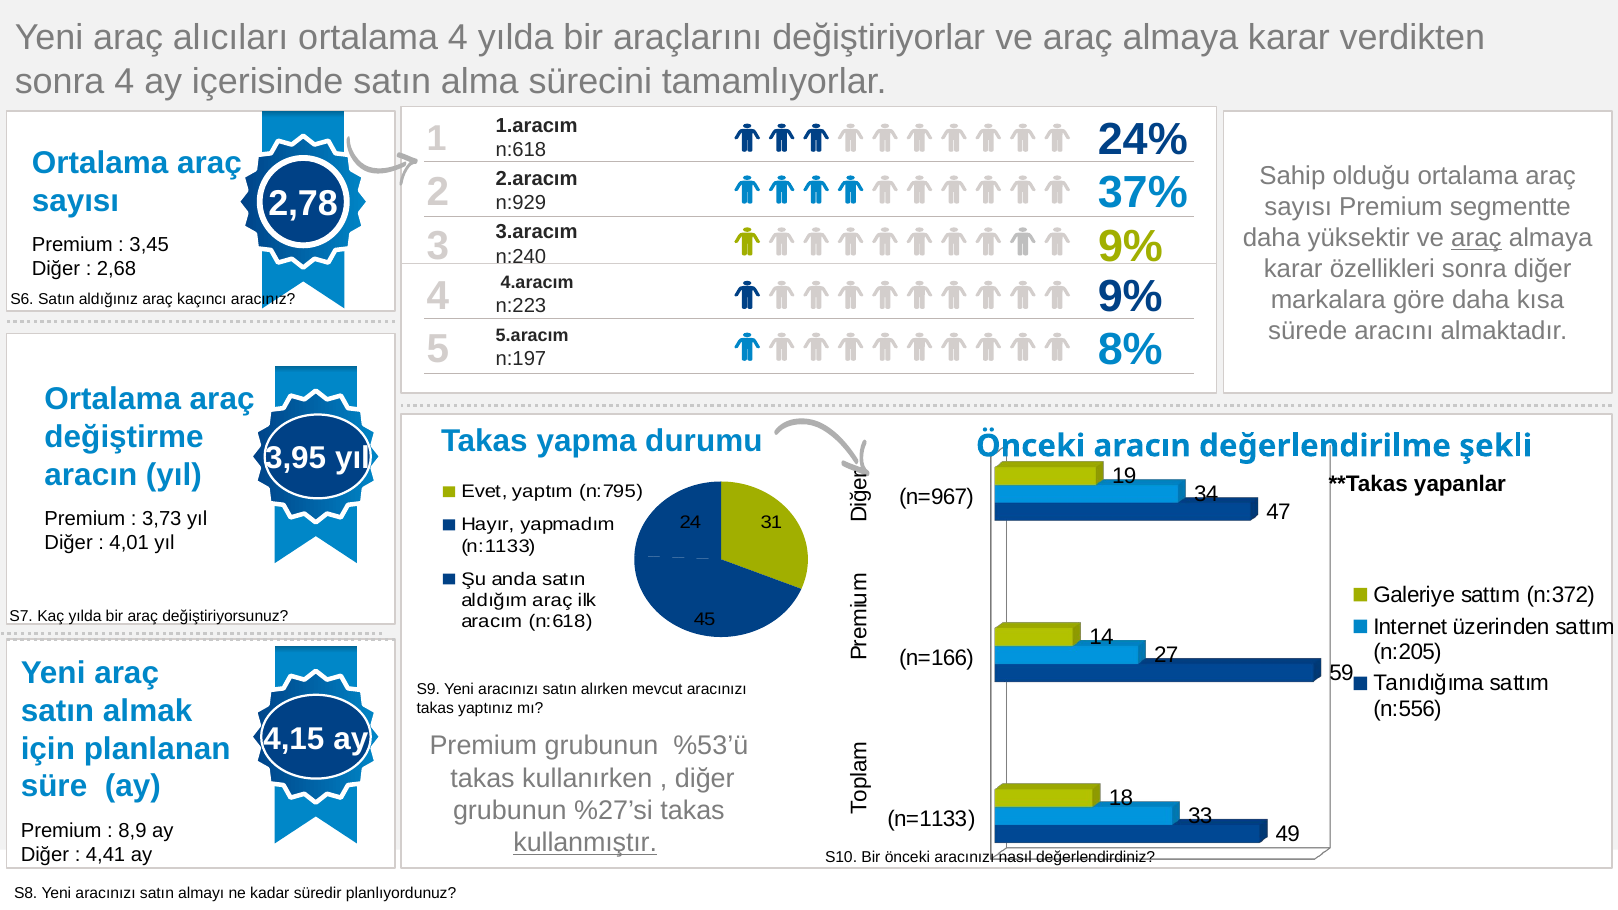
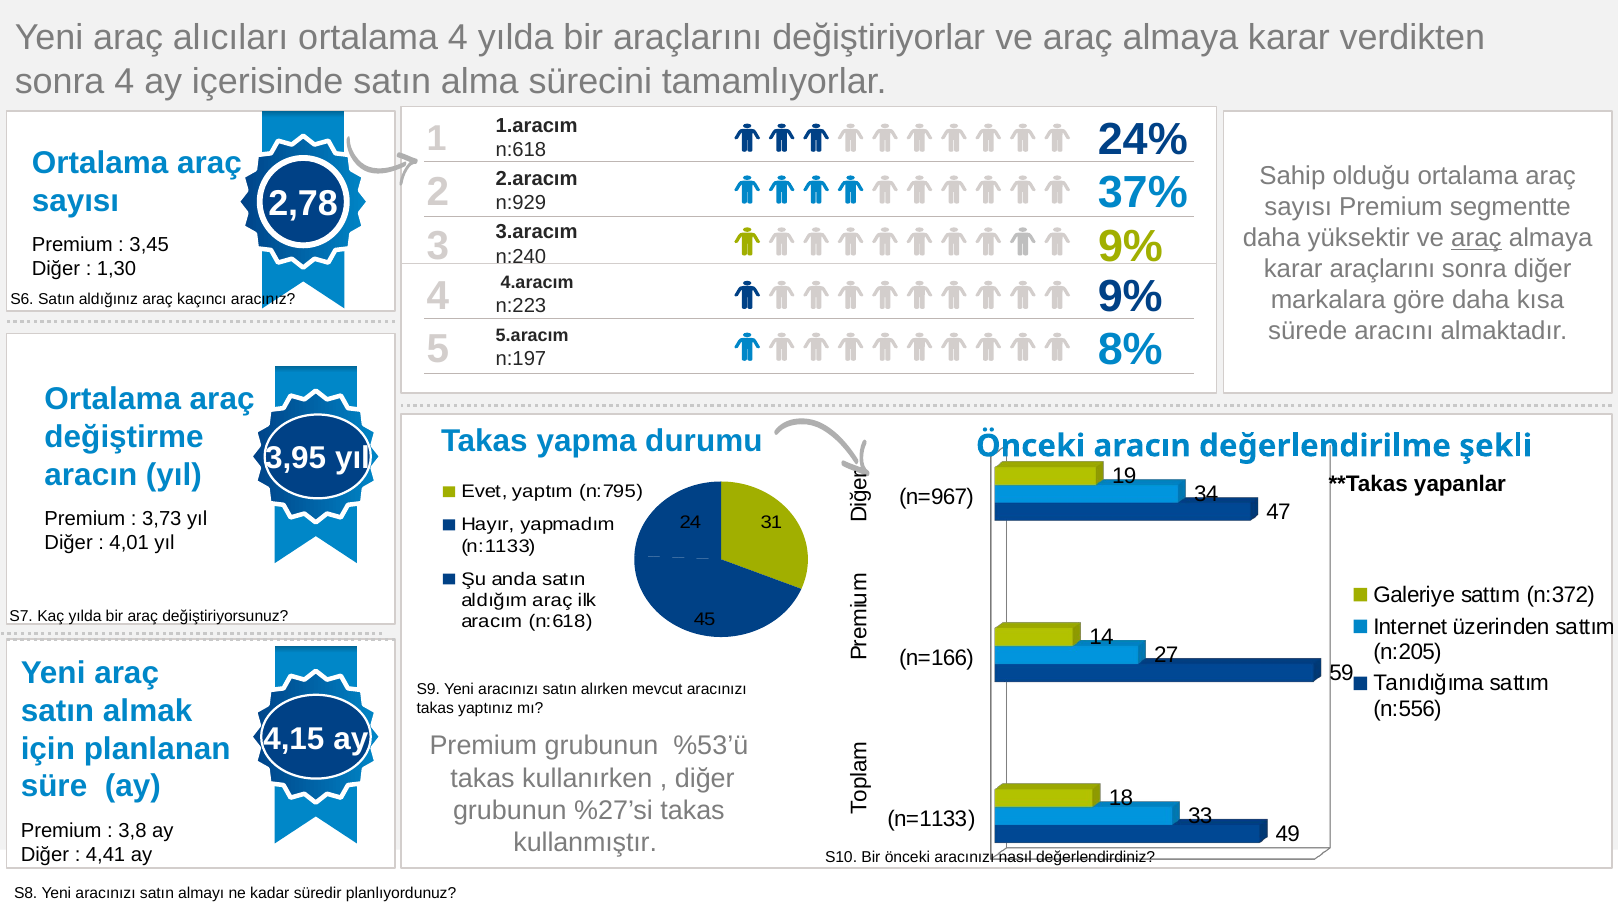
karar özellikleri: özellikleri -> araçlarını (1382, 269)
2,68: 2,68 -> 1,30 (117, 269)
8,9: 8,9 -> 3,8 (133, 830)
kullanmıştır underline: present -> none (585, 843)
